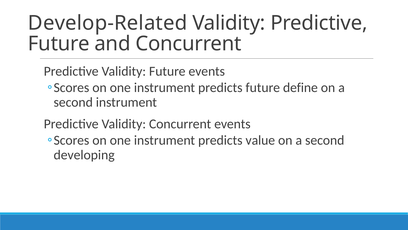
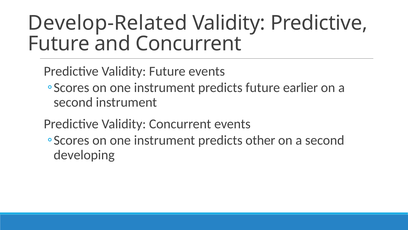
define: define -> earlier (300, 87)
value: value -> other (260, 140)
